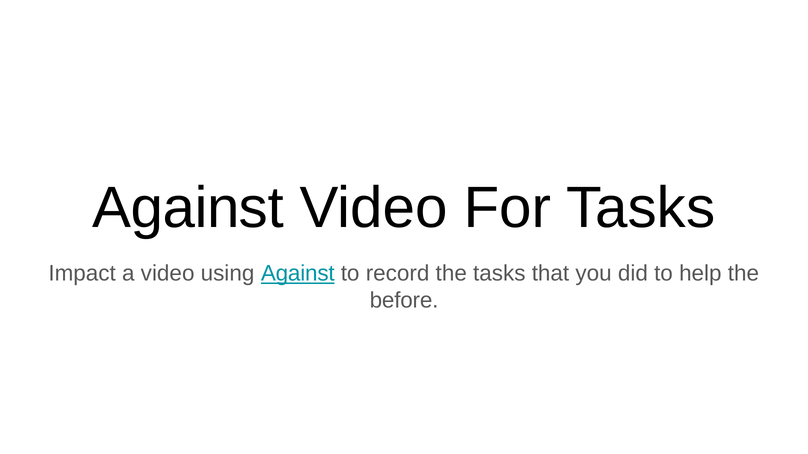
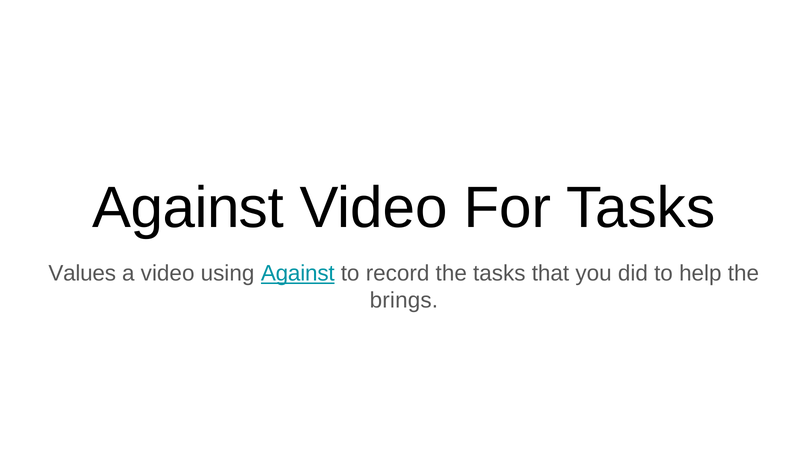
Impact: Impact -> Values (82, 274)
before: before -> brings (404, 301)
